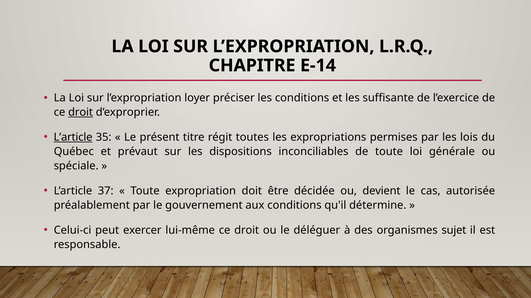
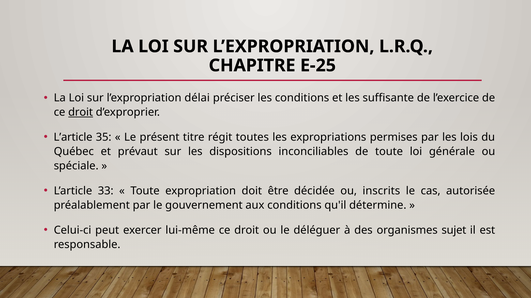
E-14: E-14 -> E-25 (318, 66)
loyer: loyer -> délai (197, 98)
L’article underline: present -> none (73, 138)
37: 37 -> 33 (106, 191)
devient: devient -> inscrits (381, 191)
